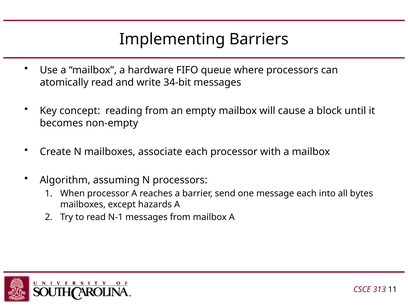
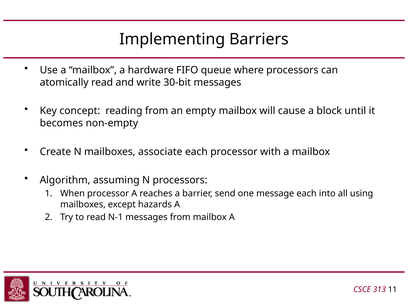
34-bit: 34-bit -> 30-bit (177, 82)
bytes: bytes -> using (362, 194)
